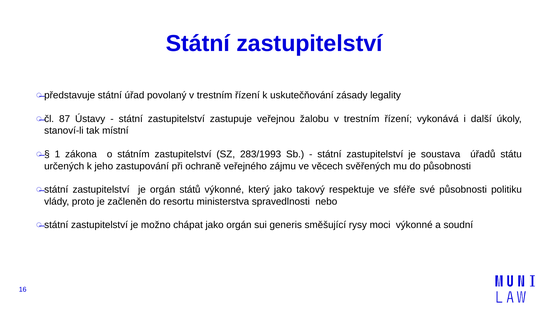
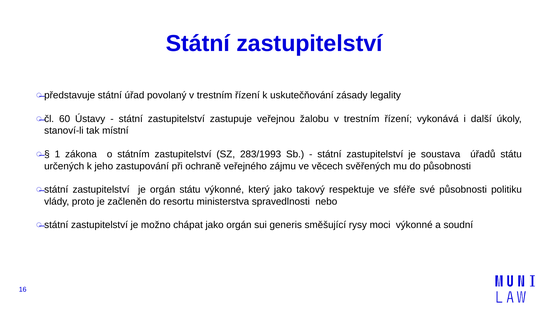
87: 87 -> 60 (65, 119)
orgán států: států -> státu (190, 190)
